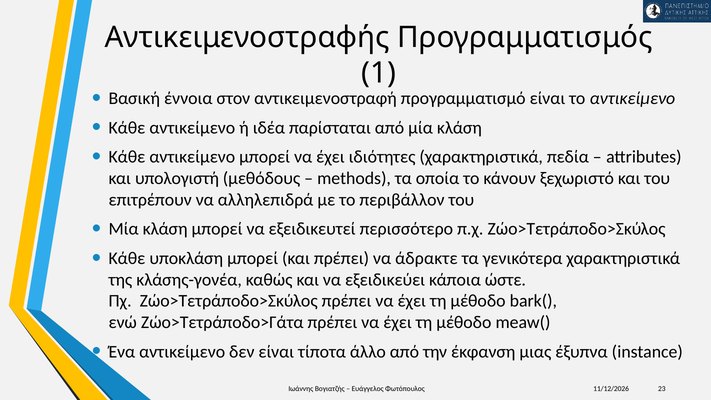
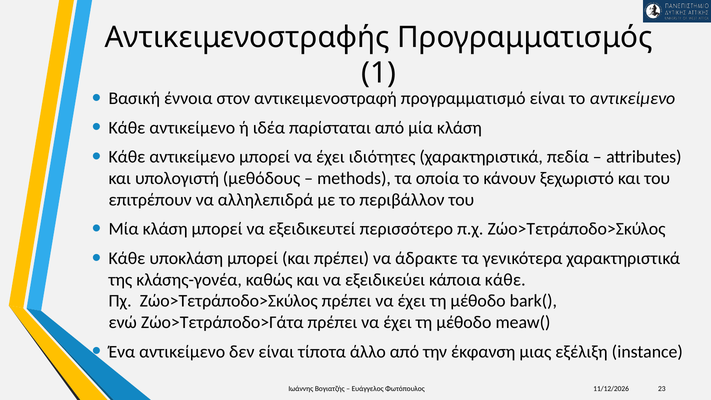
κάποια ώστε: ώστε -> κάθε (505, 280)
έξυπνα: έξυπνα -> εξέλιξη (581, 352)
